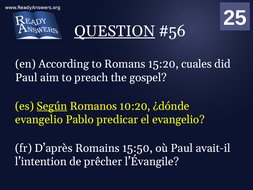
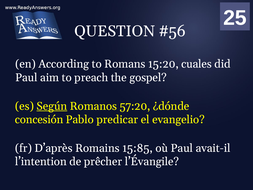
QUESTION underline: present -> none (115, 31)
10:20: 10:20 -> 57:20 (135, 106)
evangelio: evangelio -> concesión (39, 119)
15:50: 15:50 -> 15:85 (137, 148)
